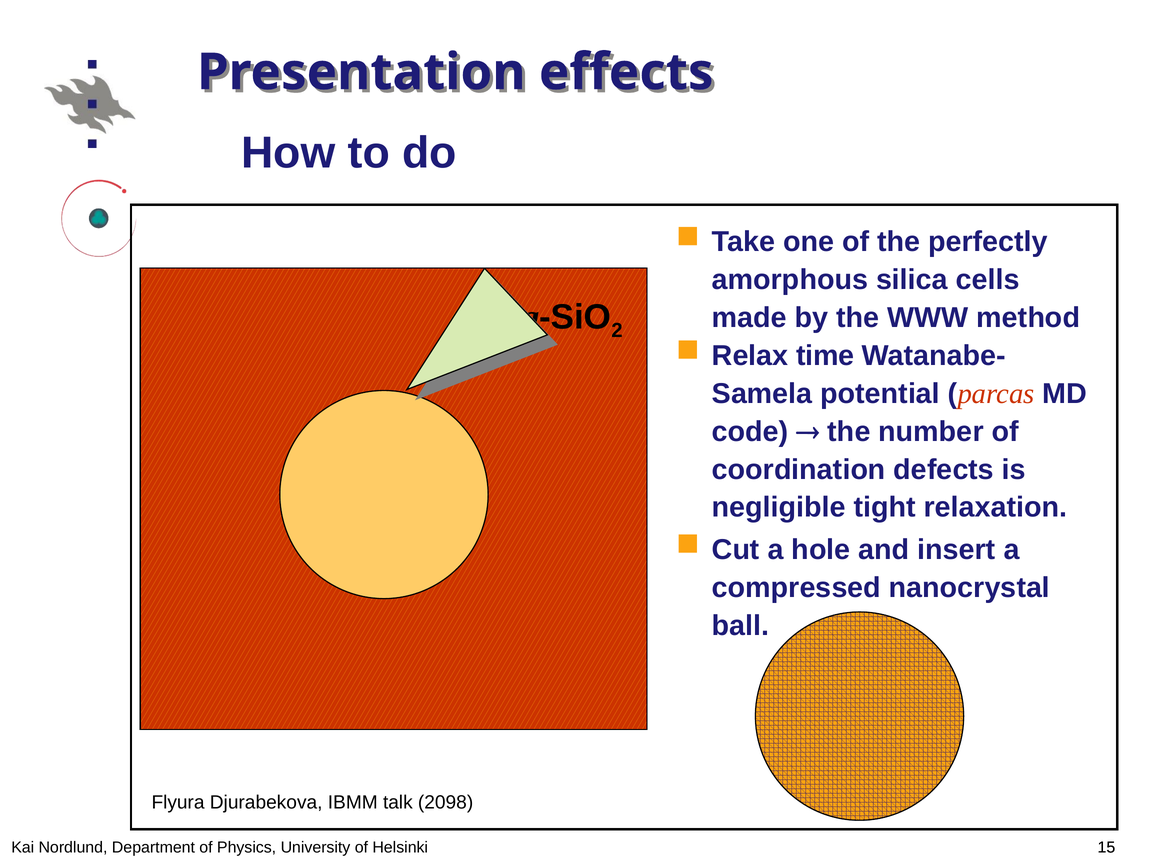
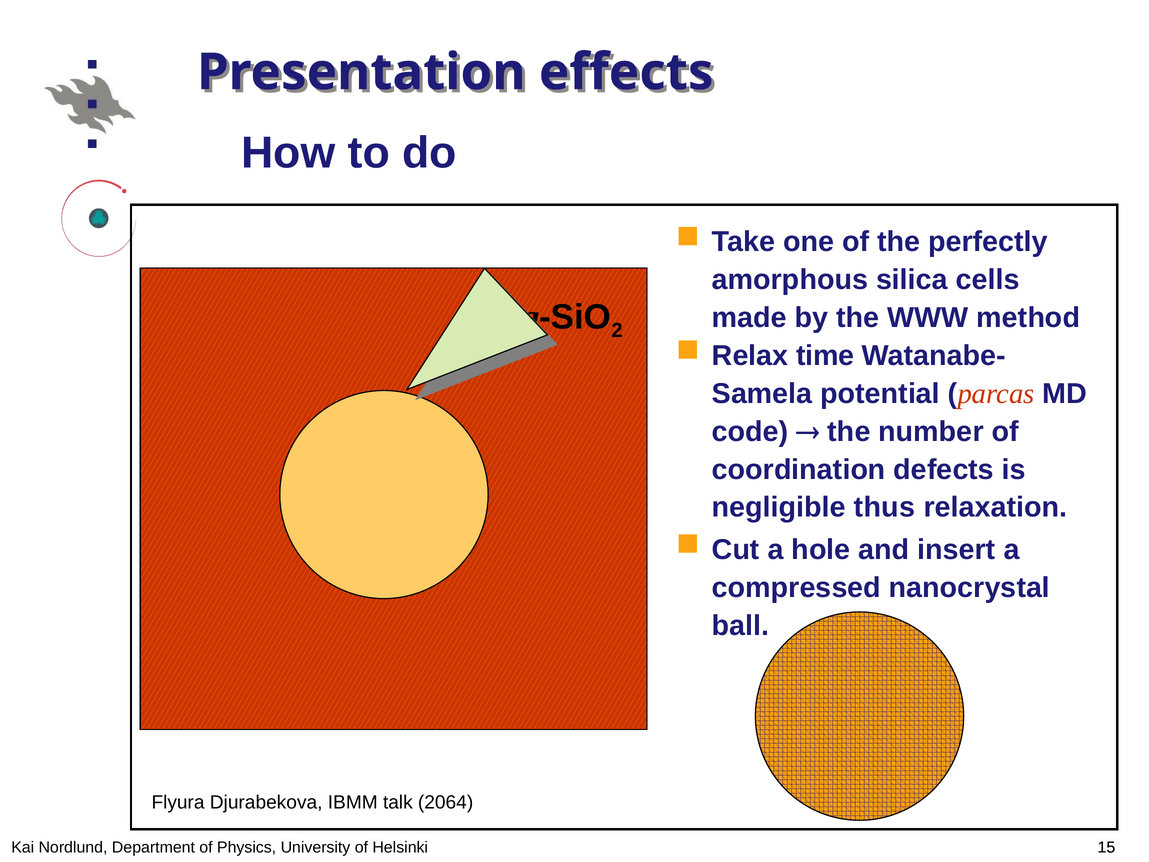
tight: tight -> thus (885, 507)
2098: 2098 -> 2064 (446, 802)
